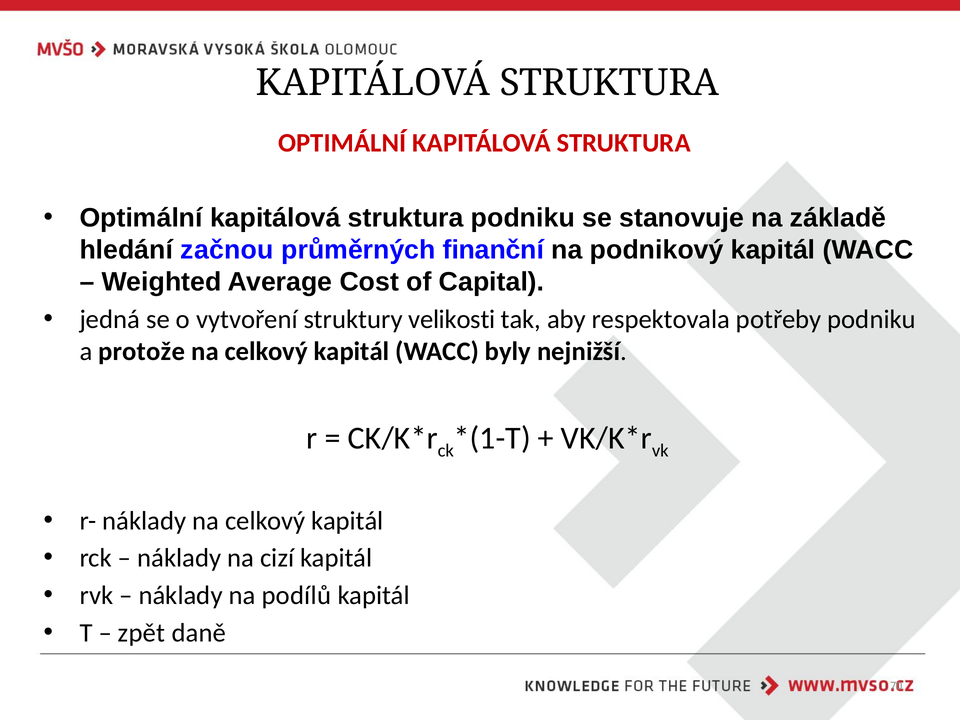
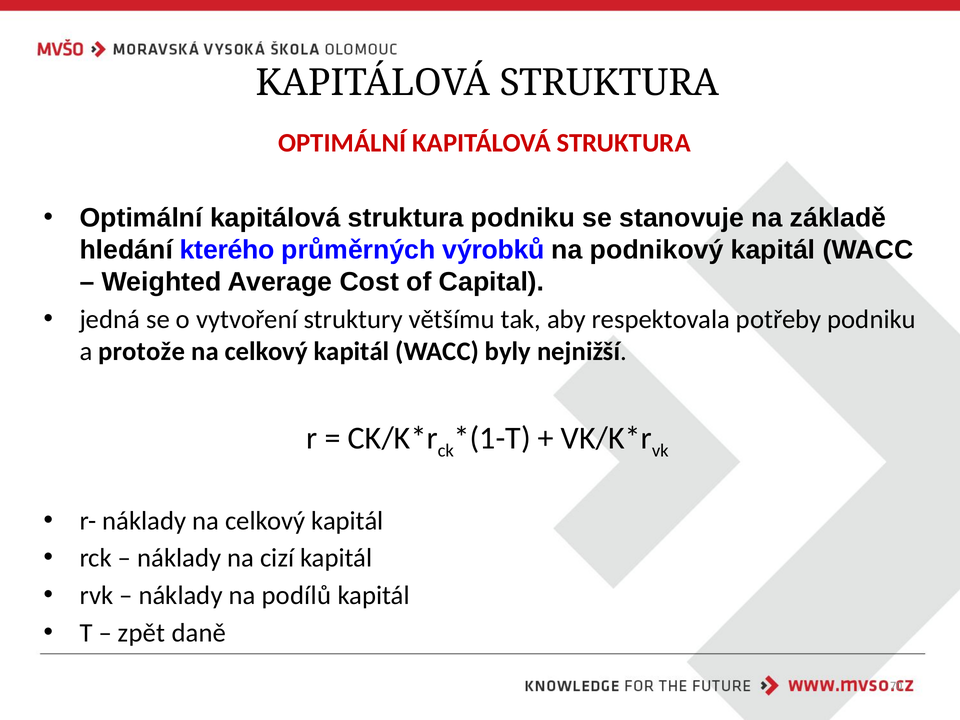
začnou: začnou -> kterého (227, 250)
finanční: finanční -> výrobků (493, 250)
velikosti: velikosti -> většímu (452, 319)
